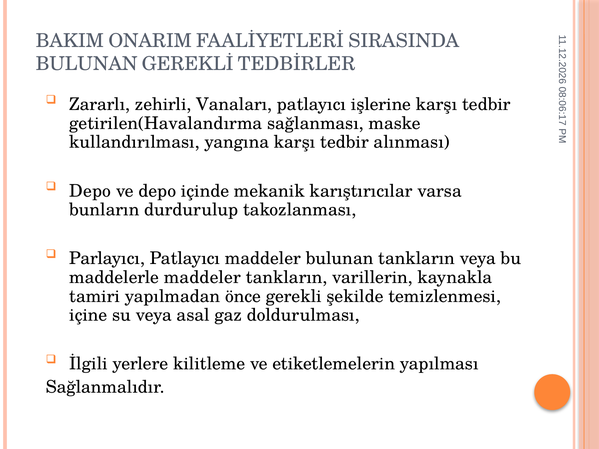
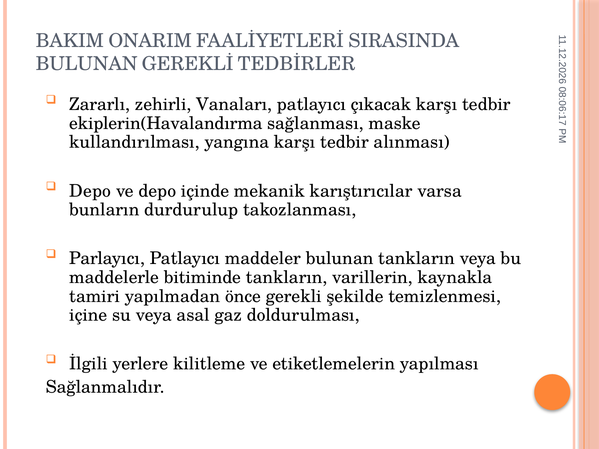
işlerine: işlerine -> çıkacak (381, 105)
getirilen(Havalandırma: getirilen(Havalandırma -> ekiplerin(Havalandırma (166, 123)
maddelerle maddeler: maddeler -> bitiminde (202, 278)
